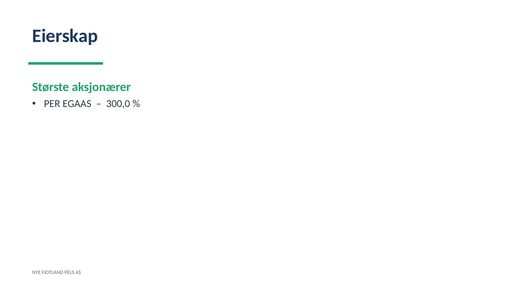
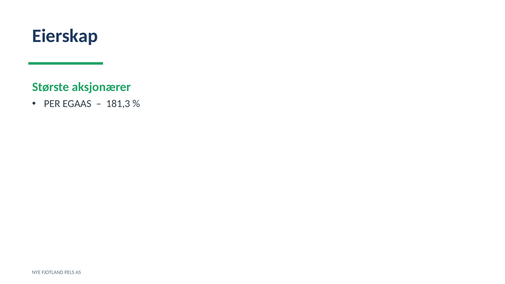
300,0: 300,0 -> 181,3 (118, 104)
